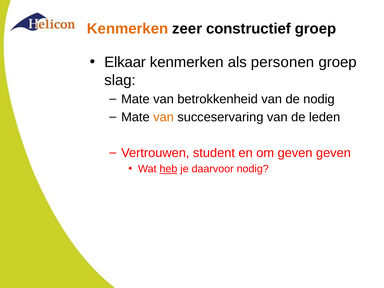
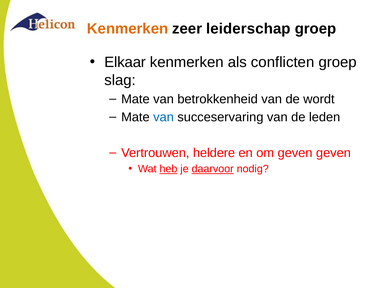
constructief: constructief -> leiderschap (248, 29)
personen: personen -> conflicten (283, 62)
de nodig: nodig -> wordt (319, 99)
van colour: orange -> blue (164, 117)
student: student -> heldere (214, 153)
daarvoor underline: none -> present (213, 169)
